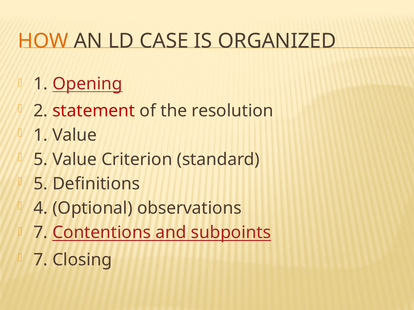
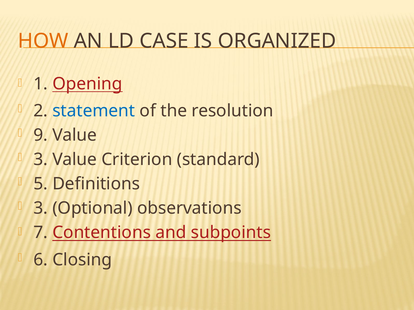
statement colour: red -> blue (94, 111)
1: 1 -> 9 (41, 135)
5: 5 -> 3 (41, 160)
4: 4 -> 3 (41, 209)
7: 7 -> 6 (41, 260)
